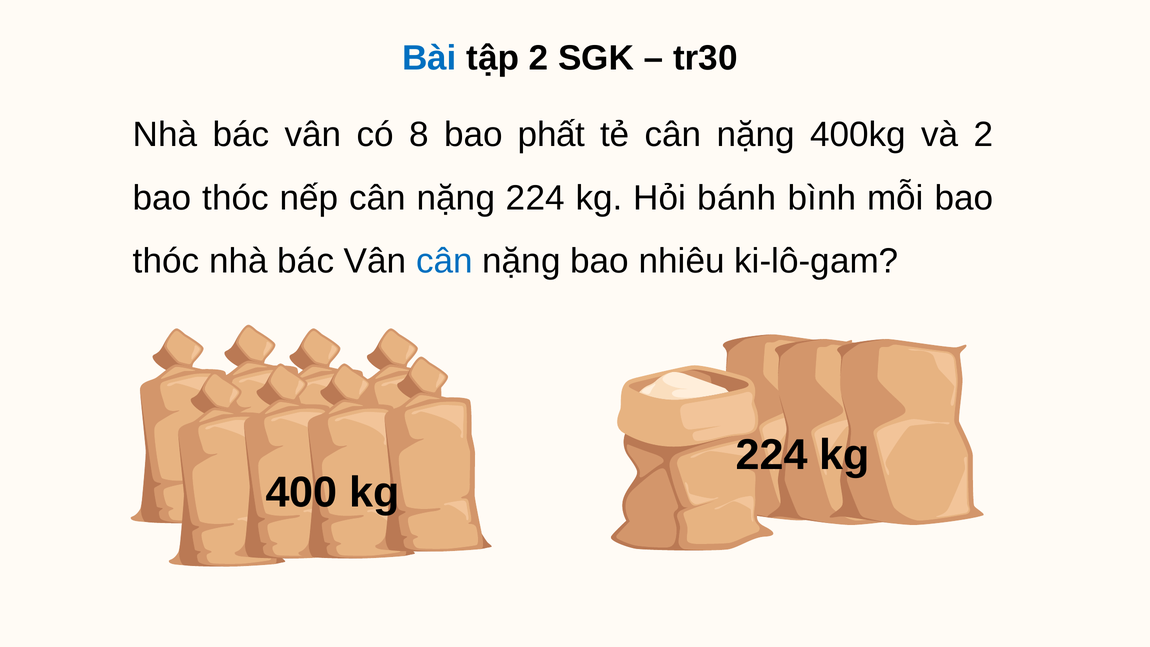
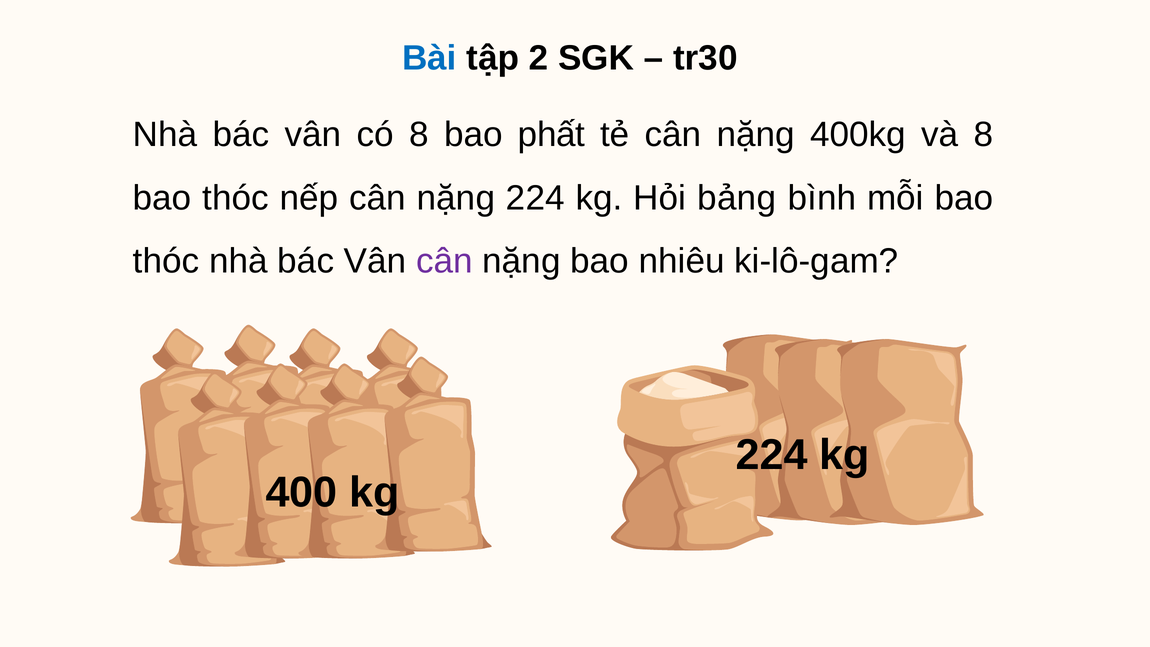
và 2: 2 -> 8 (984, 135)
bánh: bánh -> bảng (737, 198)
cân colour: blue -> purple (444, 261)
